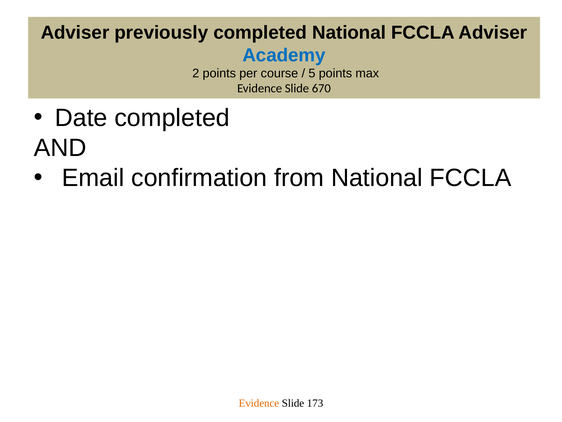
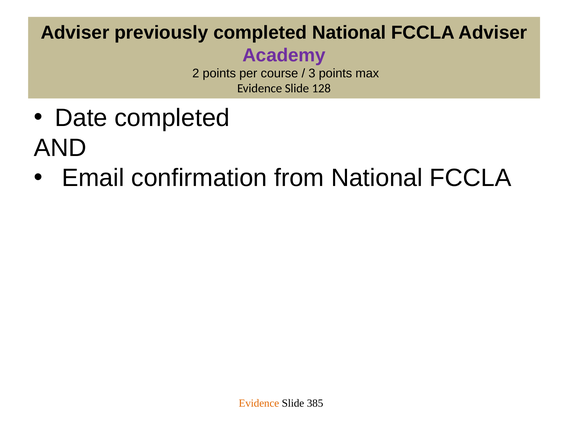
Academy colour: blue -> purple (284, 55)
5: 5 -> 3 (312, 73)
670: 670 -> 128 (321, 88)
173: 173 -> 385 (315, 403)
